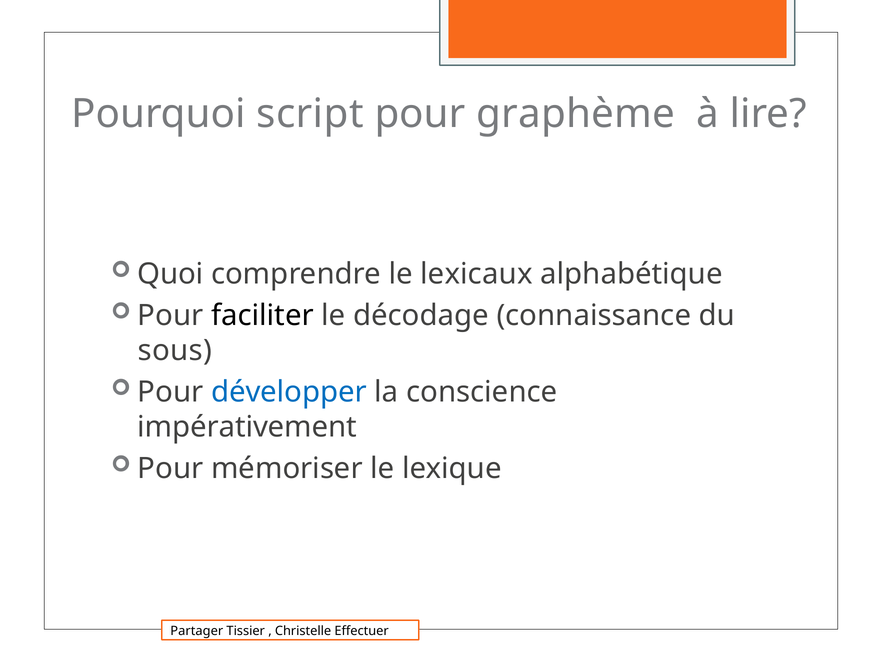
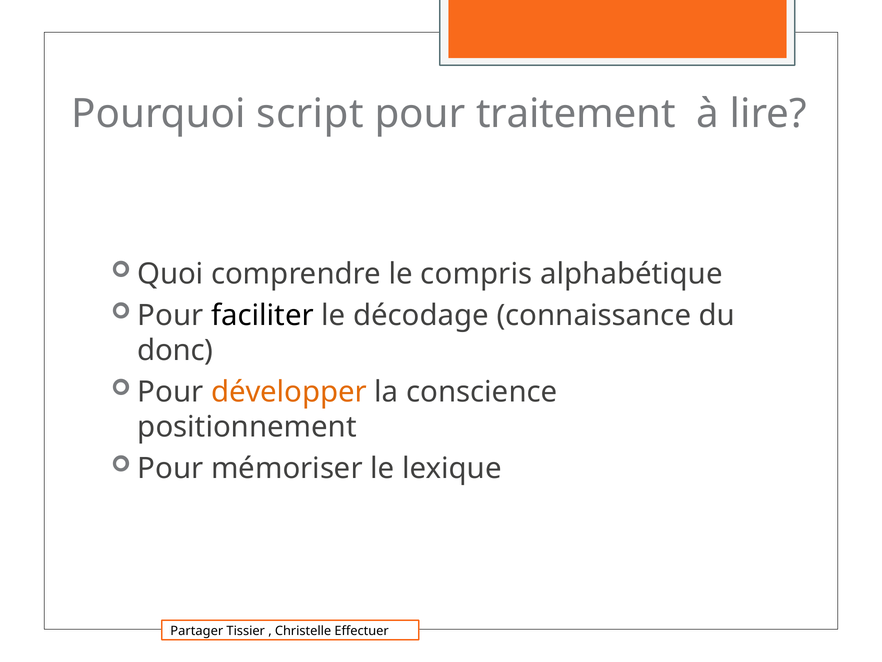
graphème: graphème -> traitement (576, 114)
lexicaux: lexicaux -> compris (476, 274)
sous: sous -> donc (175, 350)
développer colour: blue -> orange (289, 392)
impérativement: impérativement -> positionnement (247, 427)
